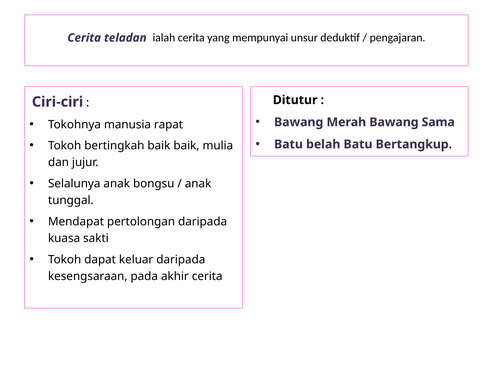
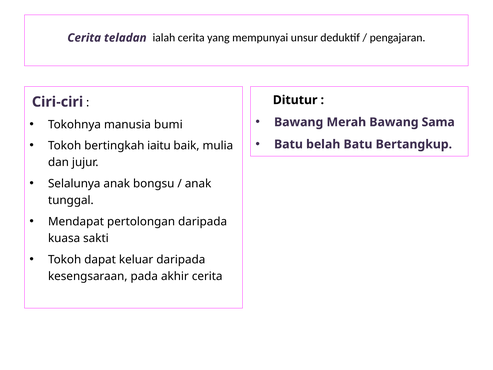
rapat: rapat -> bumi (168, 124)
bertingkah baik: baik -> iaitu (159, 146)
